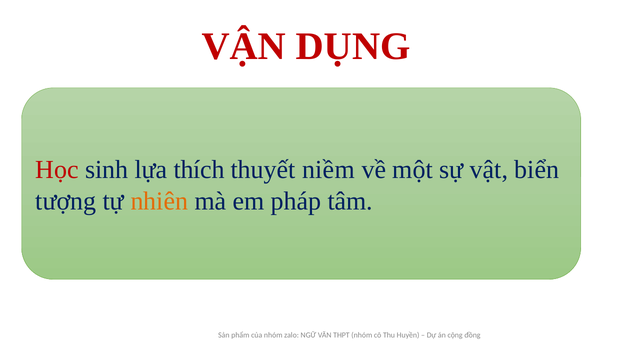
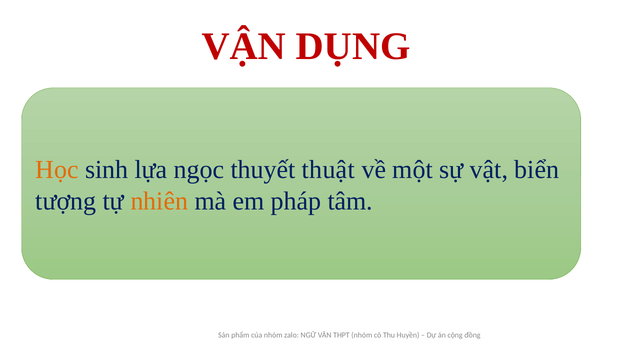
Học colour: red -> orange (57, 170)
thích: thích -> ngọc (199, 170)
niềm: niềm -> thuật (328, 170)
